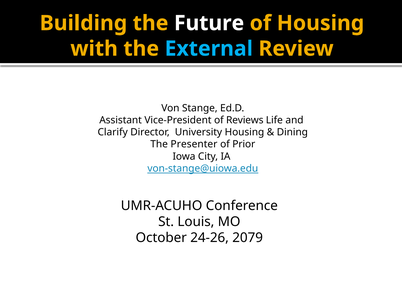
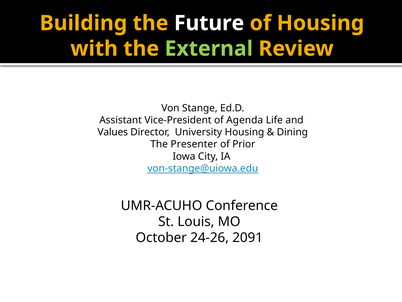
External colour: light blue -> light green (209, 49)
Reviews: Reviews -> Agenda (245, 120)
Clarify: Clarify -> Values (113, 132)
2079: 2079 -> 2091 (248, 237)
